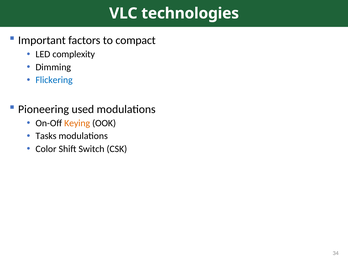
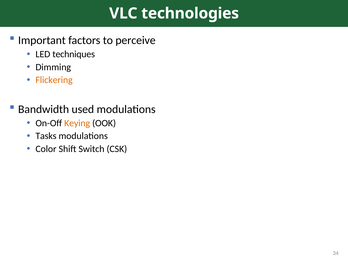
compact: compact -> perceive (136, 40)
complexity: complexity -> techniques (74, 54)
Flickering colour: blue -> orange (54, 80)
Pioneering: Pioneering -> Bandwidth (44, 109)
